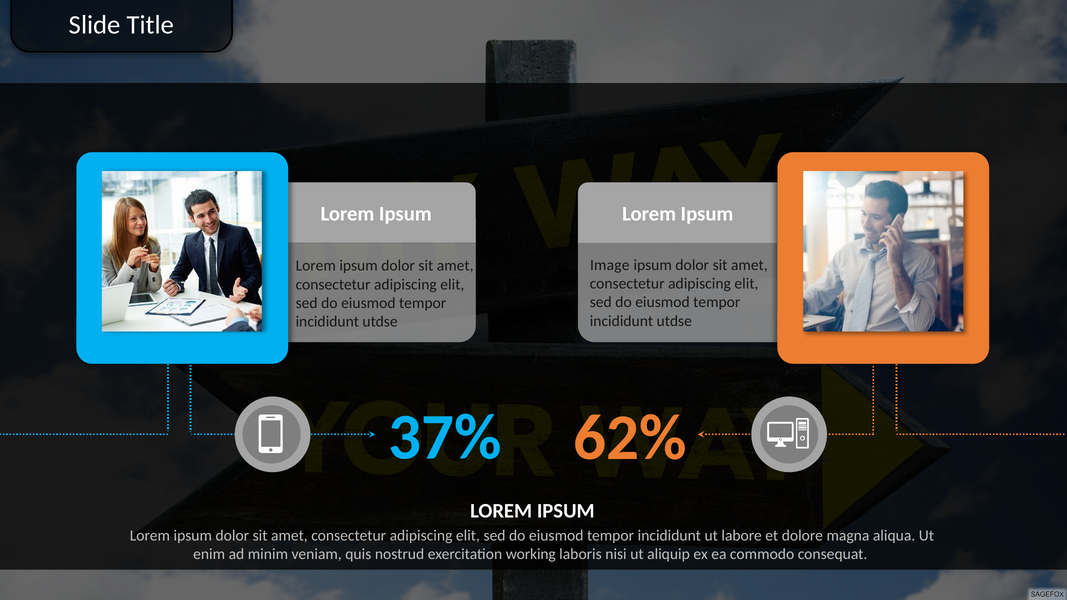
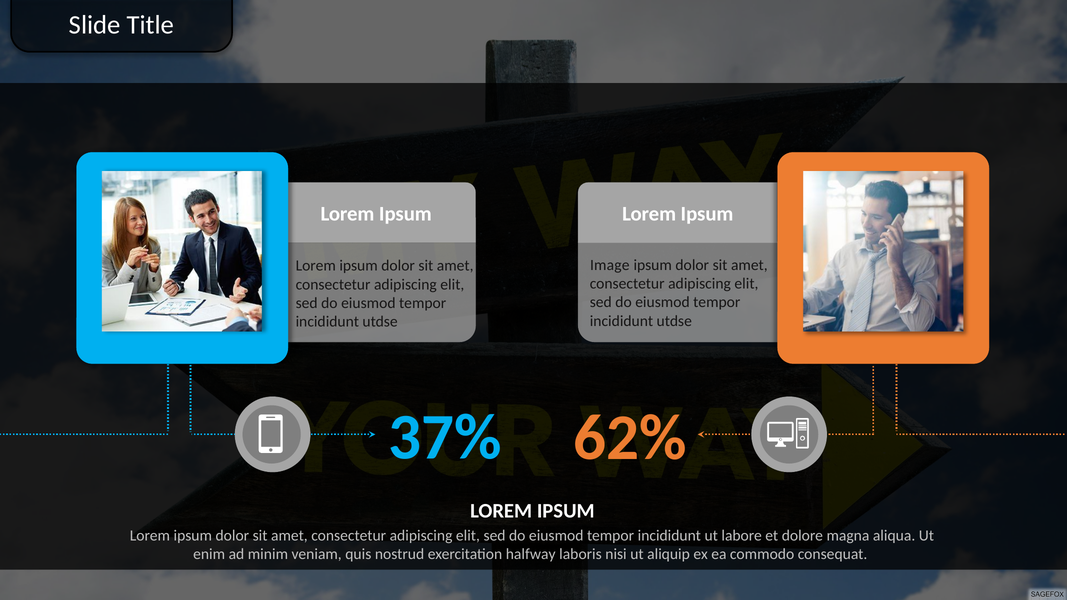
working: working -> halfway (531, 554)
